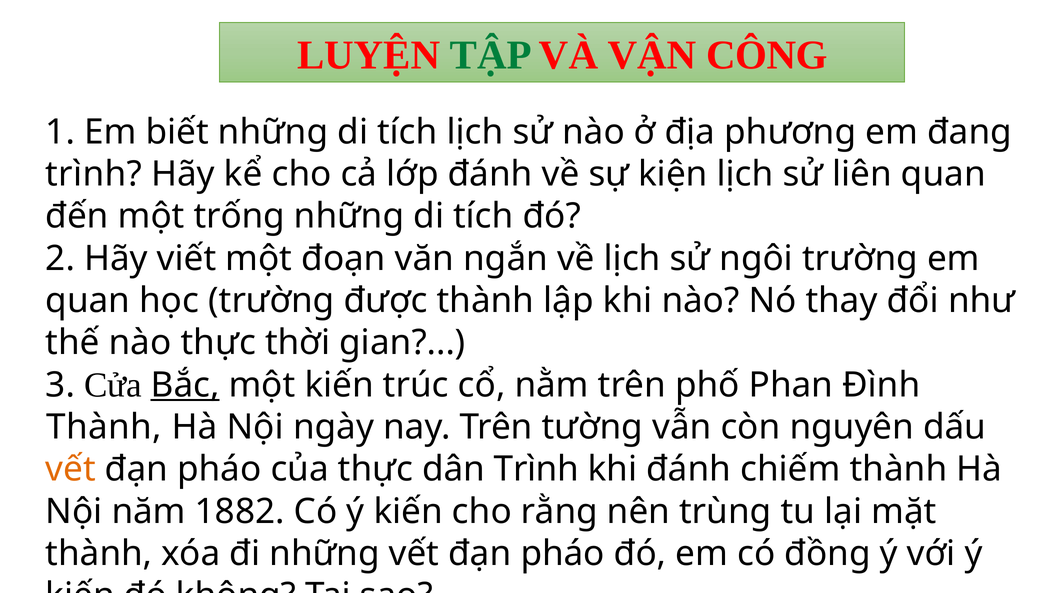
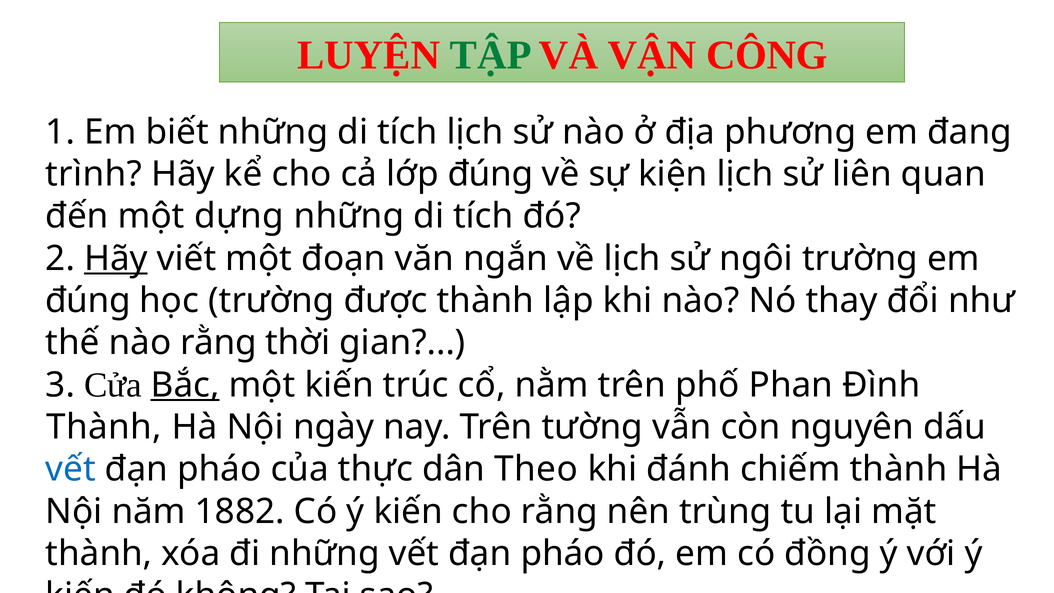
lớp đánh: đánh -> đúng (490, 174)
trống: trống -> dựng (239, 216)
Hãy underline: none -> present (116, 258)
quan: quan -> đúng (88, 301)
nào thực: thực -> rằng (218, 343)
vết colour: orange -> blue (71, 469)
dân Trình: Trình -> Theo (536, 469)
